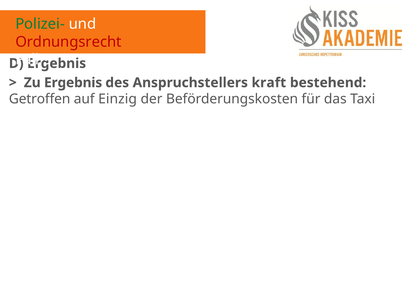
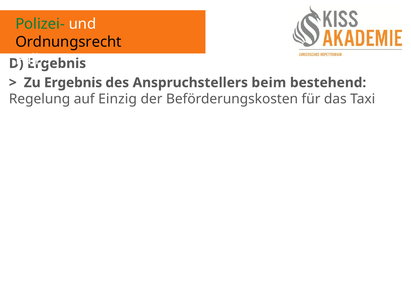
Ordnungsrecht colour: red -> black (68, 42)
kraft: kraft -> beim (269, 83)
Getroffen: Getroffen -> Regelung (40, 99)
